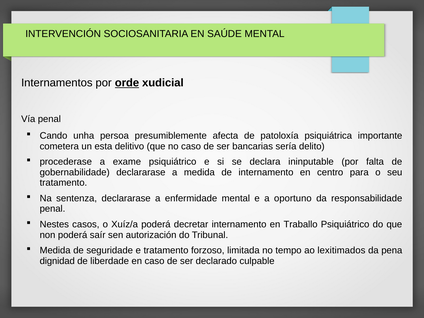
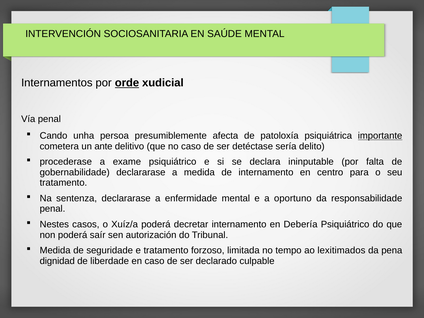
importante underline: none -> present (380, 136)
esta: esta -> ante (103, 146)
bancarias: bancarias -> detéctase (253, 146)
Traballo: Traballo -> Debería (301, 224)
